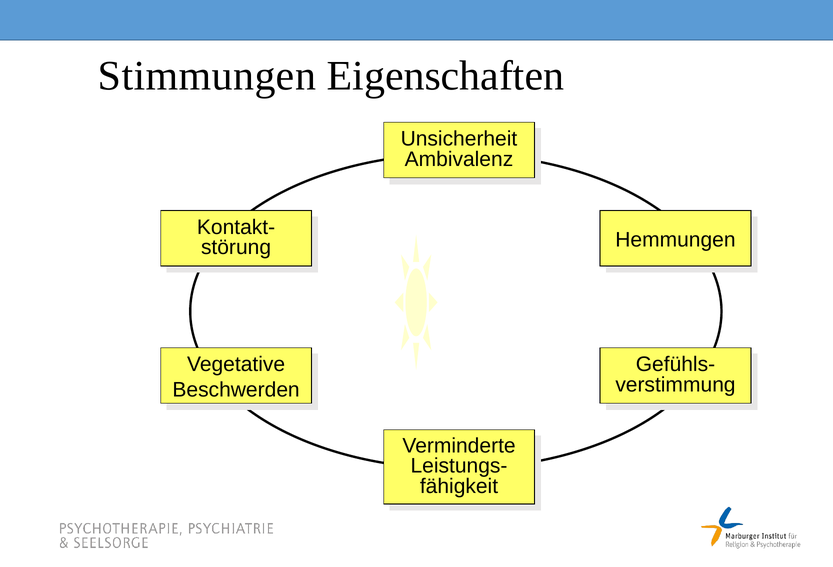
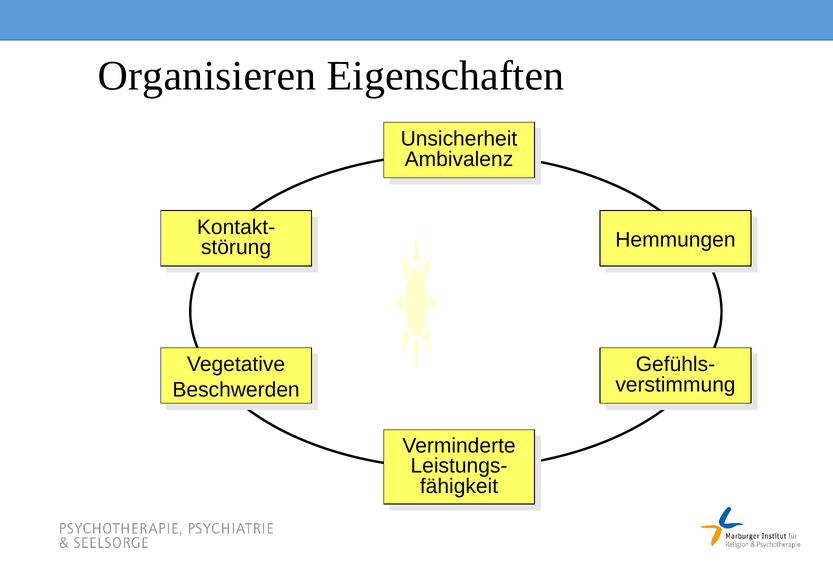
Stimmungen: Stimmungen -> Organisieren (207, 76)
